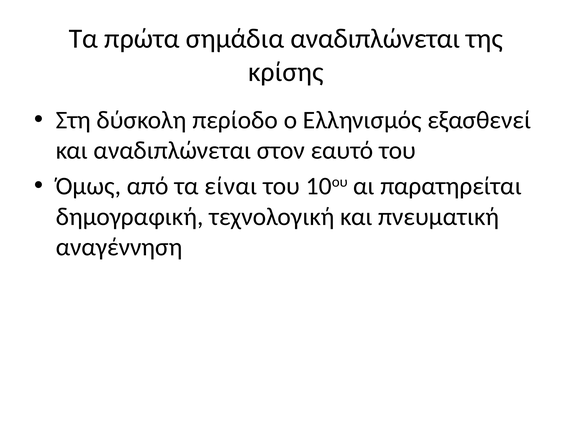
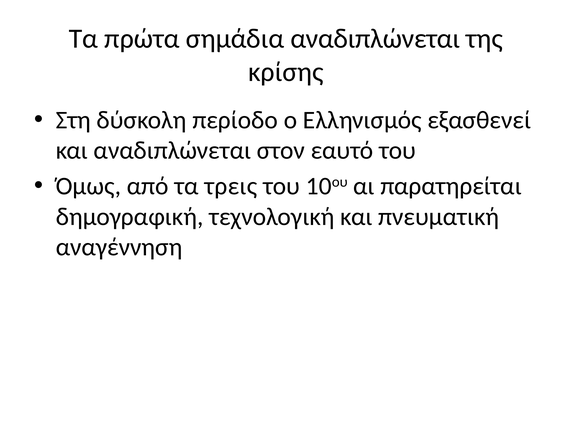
είναι: είναι -> τρεις (231, 186)
